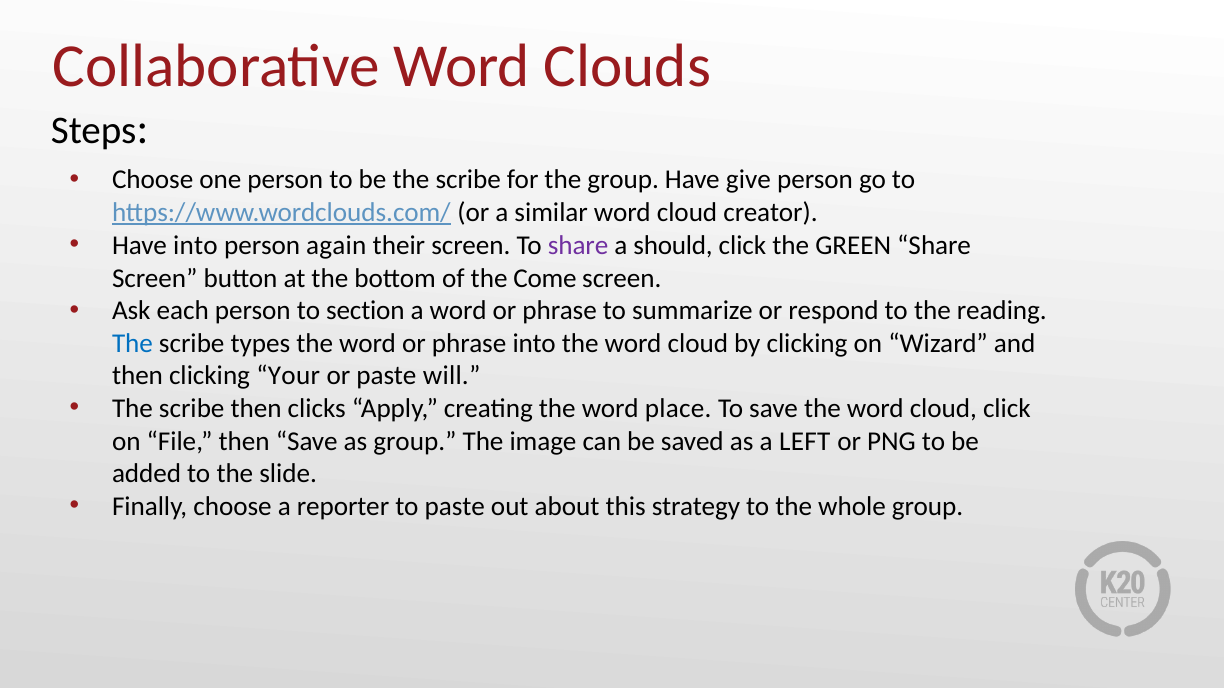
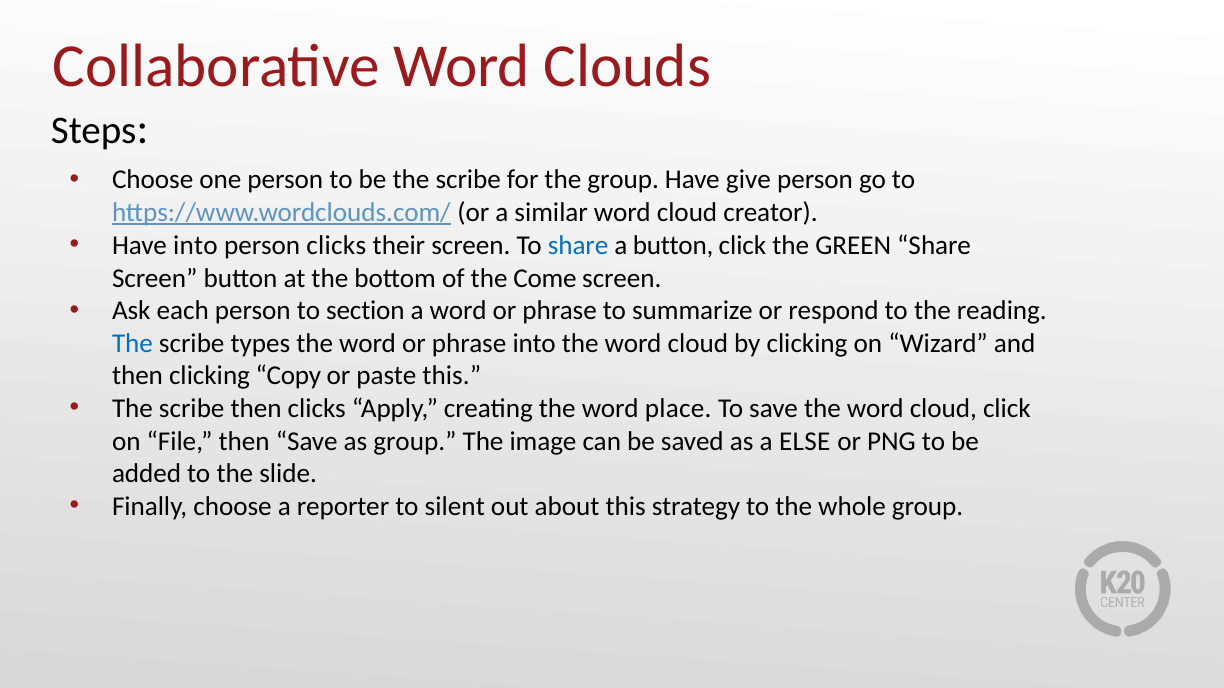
person again: again -> clicks (336, 246)
share colour: purple -> blue (578, 246)
a should: should -> button (673, 246)
Your: Your -> Copy (288, 376)
paste will: will -> this (452, 376)
LEFT: LEFT -> ELSE (805, 441)
to paste: paste -> silent (455, 507)
